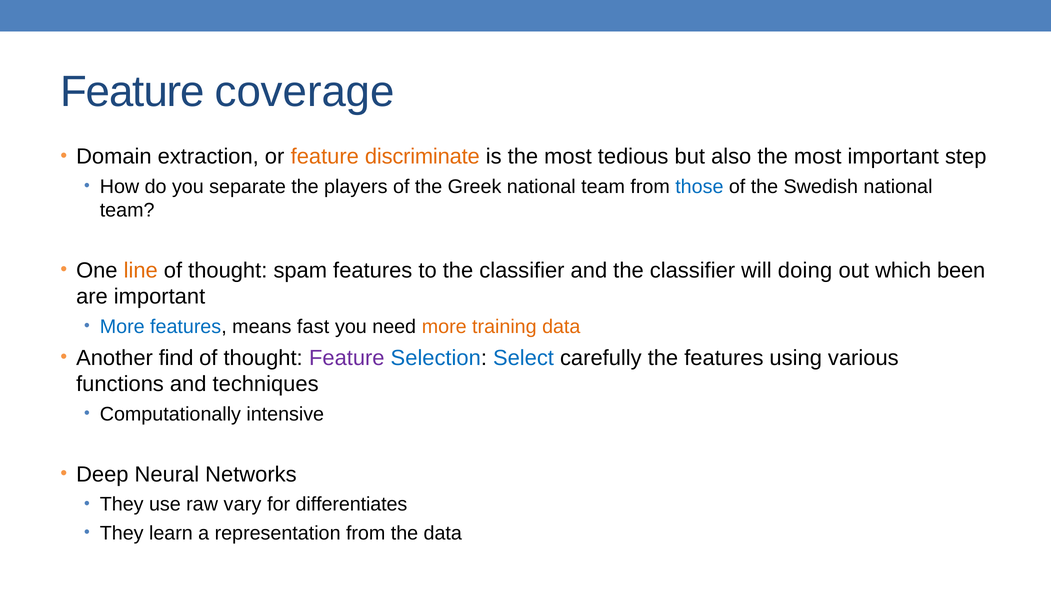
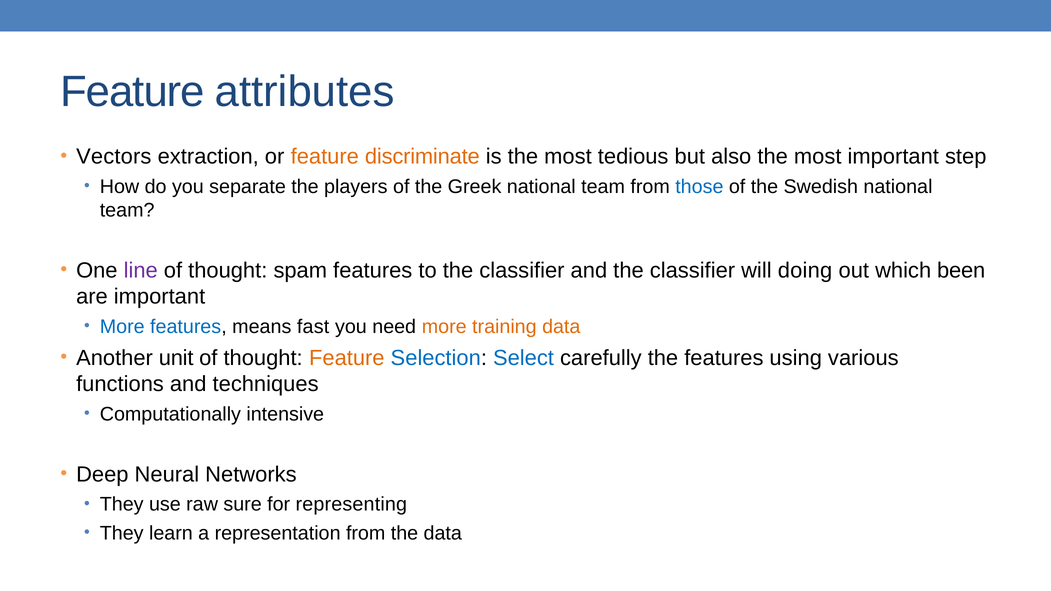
coverage: coverage -> attributes (305, 92)
Domain: Domain -> Vectors (114, 157)
line colour: orange -> purple (141, 270)
find: find -> unit (176, 358)
Feature colour: purple -> orange (347, 358)
vary: vary -> sure (243, 505)
differentiates: differentiates -> representing (351, 505)
